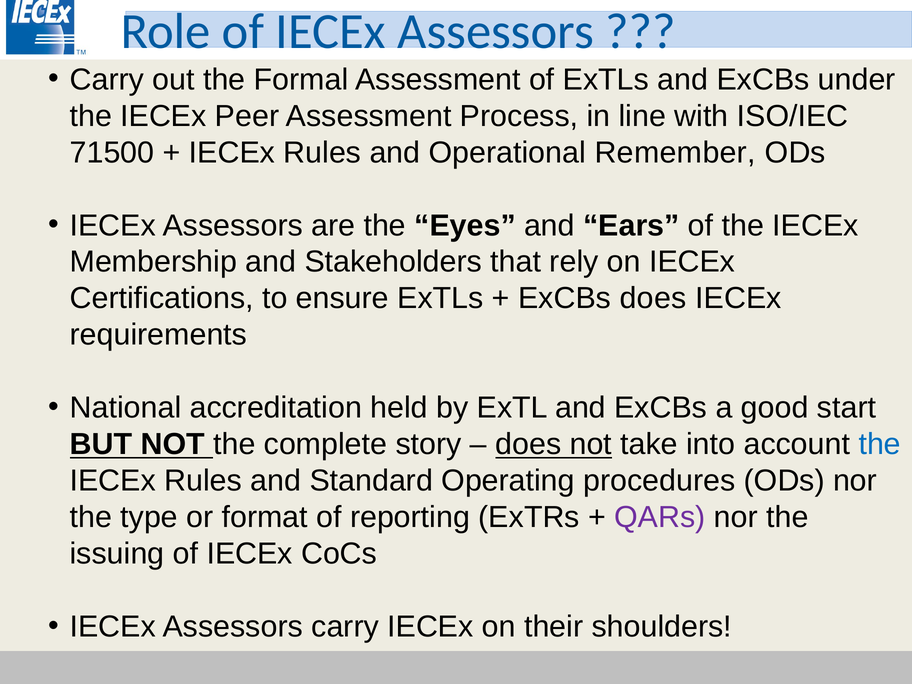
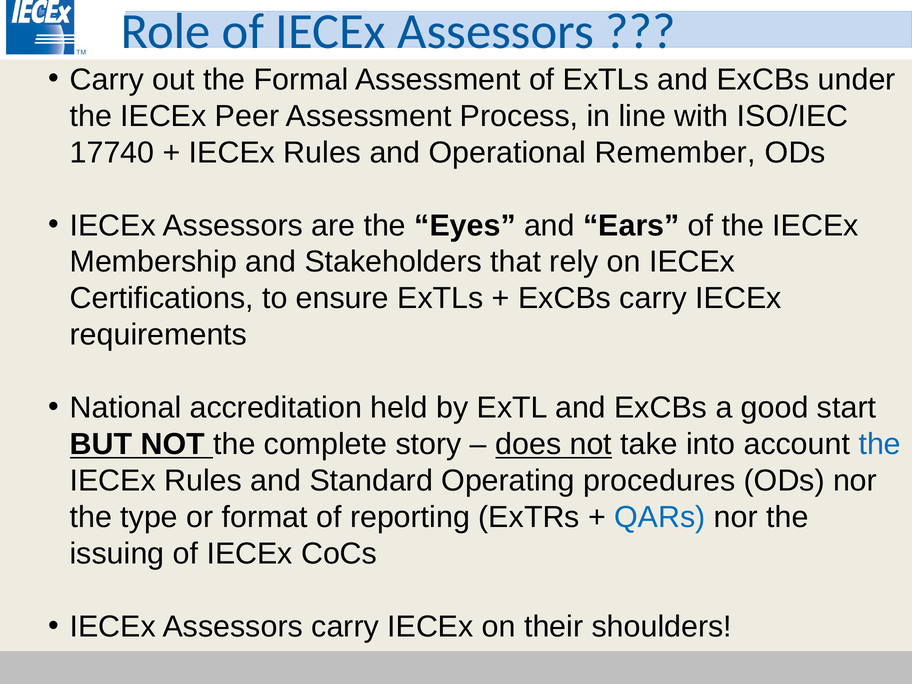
71500: 71500 -> 17740 (112, 153)
ExCBs does: does -> carry (653, 298)
QARs colour: purple -> blue (660, 517)
